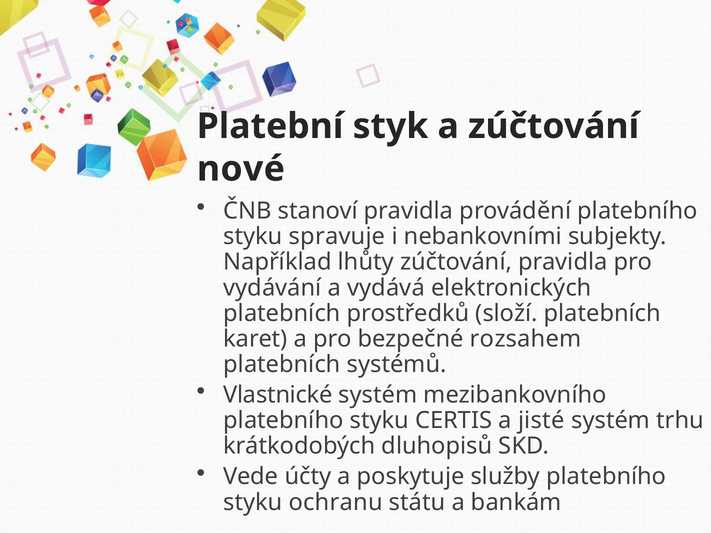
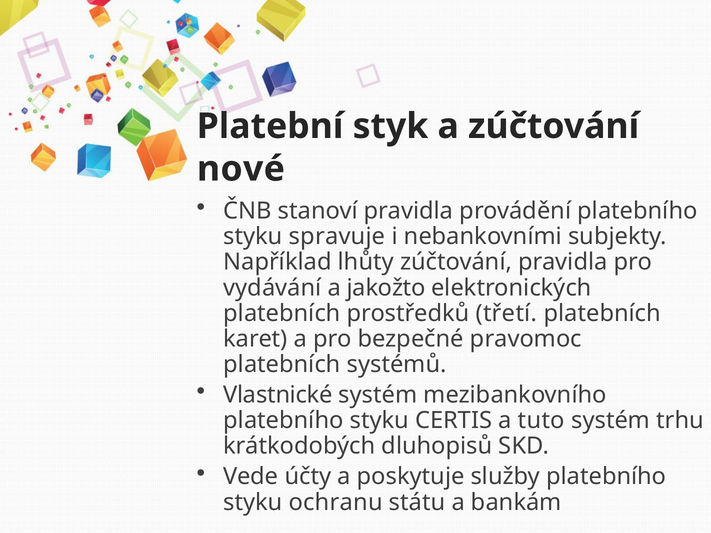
vydává: vydává -> jakožto (386, 288)
složí: složí -> třetí (506, 313)
rozsahem: rozsahem -> pravomoc (526, 339)
jisté: jisté -> tuto (541, 421)
